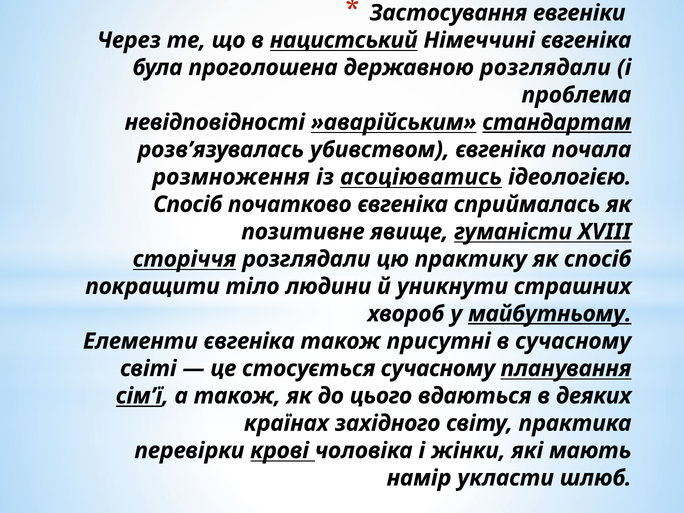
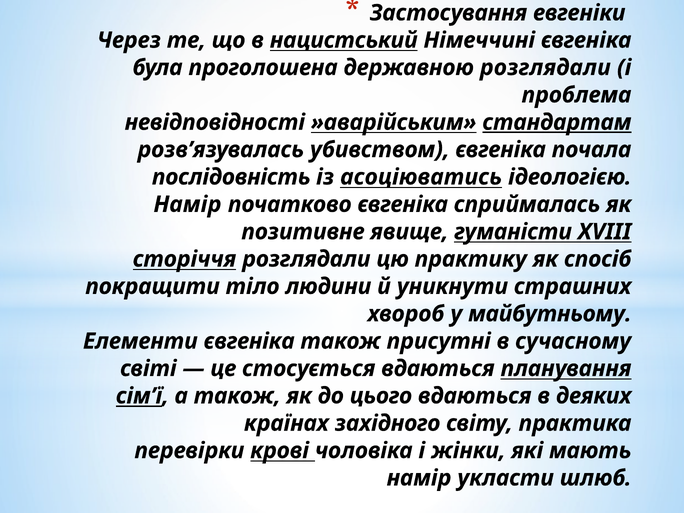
розмноження: розмноження -> послідовність (231, 177)
Спосіб: Спосіб -> Намір (188, 204)
майбутньому underline: present -> none (550, 314)
стосується сучасному: сучасному -> вдаються (438, 369)
